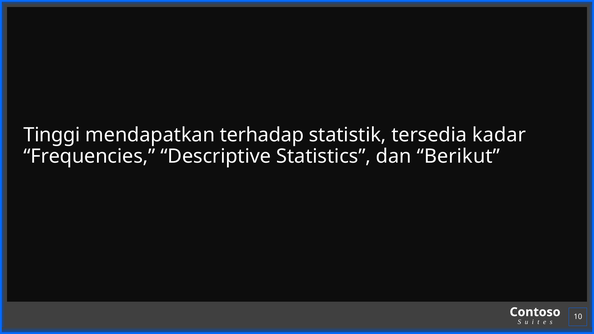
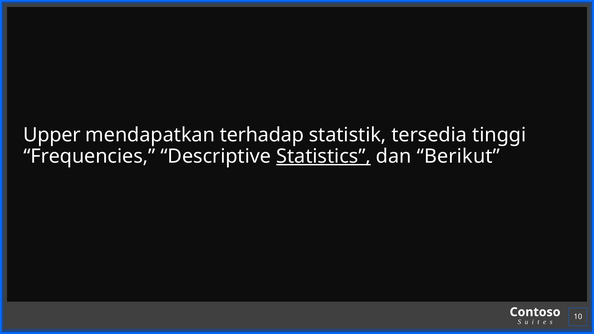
Tinggi: Tinggi -> Upper (52, 135)
kadar: kadar -> tinggi (499, 135)
Statistics underline: none -> present (324, 156)
